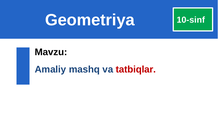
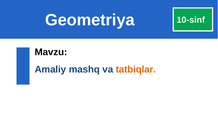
tatbiqlar colour: red -> orange (136, 69)
